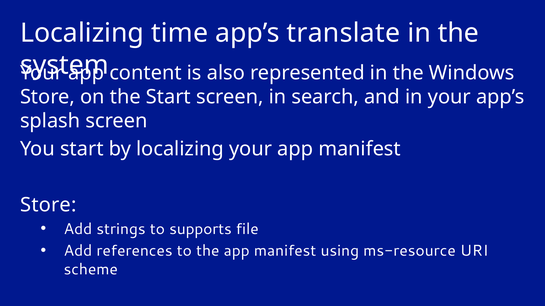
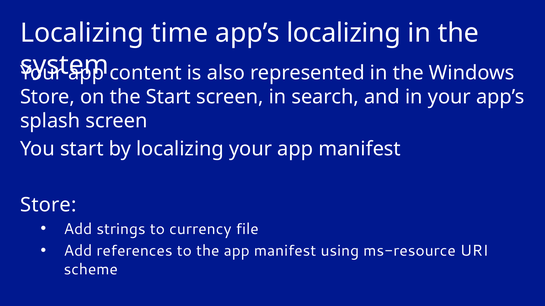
app’s translate: translate -> localizing (344, 33)
supports: supports -> currency (200, 229)
